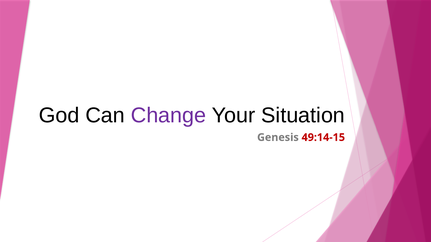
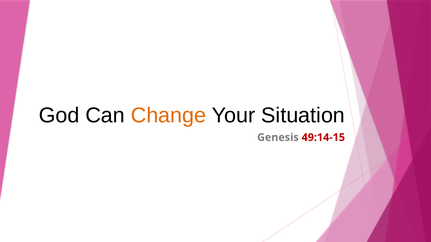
Change colour: purple -> orange (169, 116)
